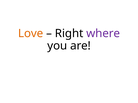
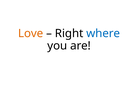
where colour: purple -> blue (103, 34)
